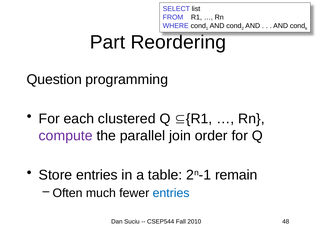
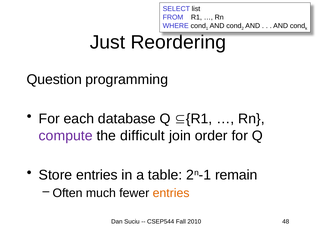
Part: Part -> Just (108, 42)
clustered: clustered -> database (127, 119)
parallel: parallel -> difficult (142, 136)
entries colour: blue -> orange (171, 193)
